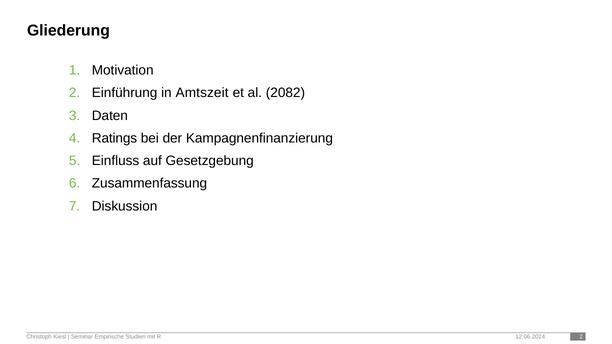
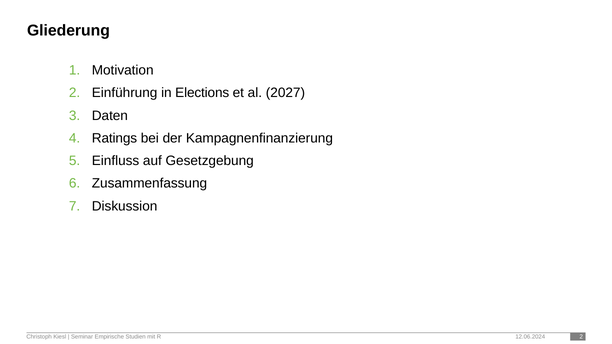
Amtszeit: Amtszeit -> Elections (202, 93)
2082: 2082 -> 2027 (285, 93)
